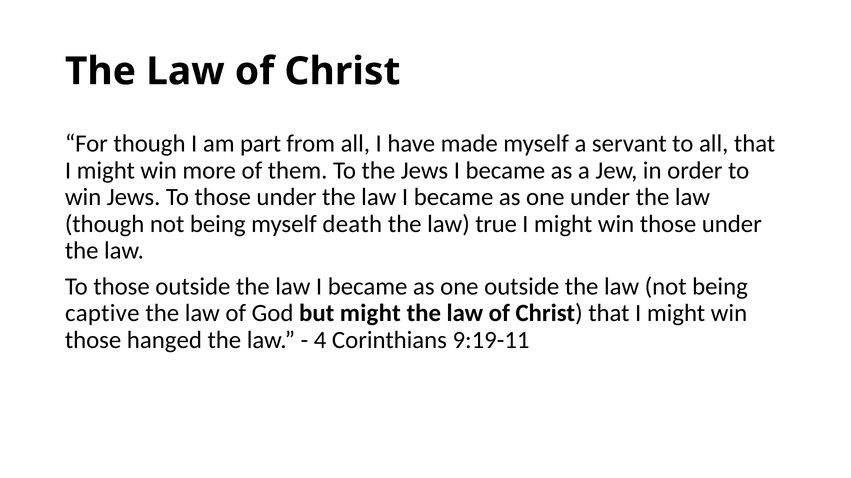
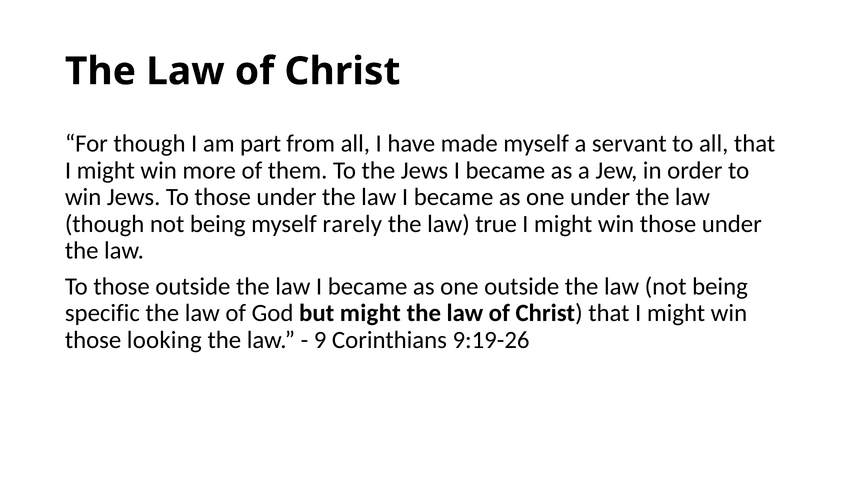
death: death -> rarely (352, 224)
captive: captive -> specific (102, 314)
hanged: hanged -> looking (164, 340)
4: 4 -> 9 (320, 340)
9:19-11: 9:19-11 -> 9:19-26 (491, 340)
